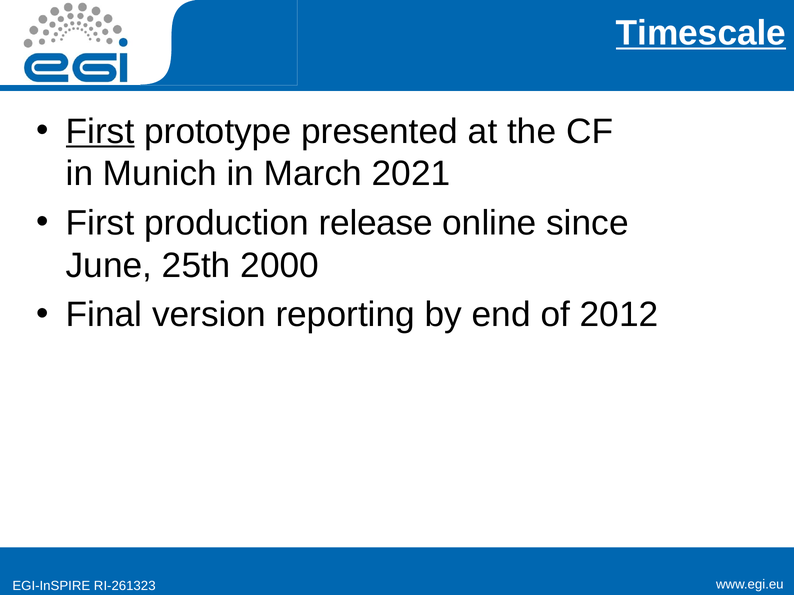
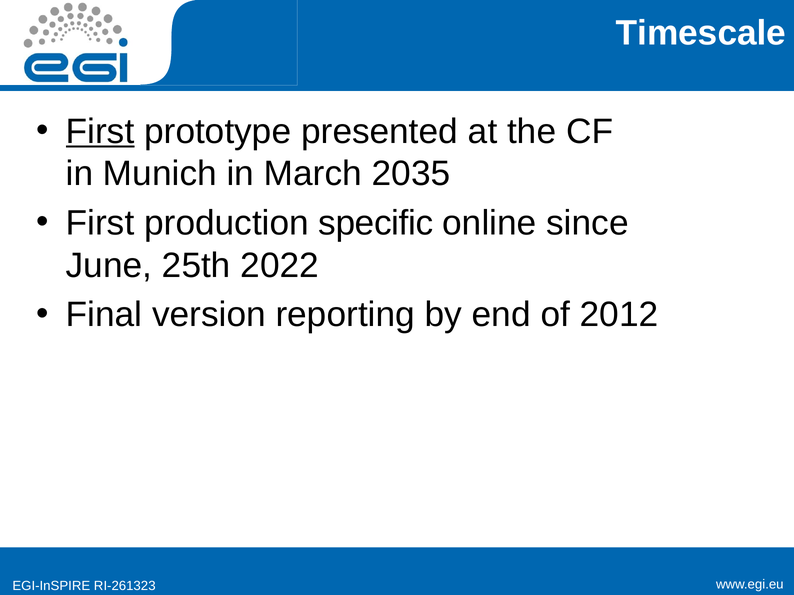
Timescale underline: present -> none (701, 33)
2021: 2021 -> 2035 (411, 174)
release: release -> specific (376, 223)
2000: 2000 -> 2022 (280, 266)
